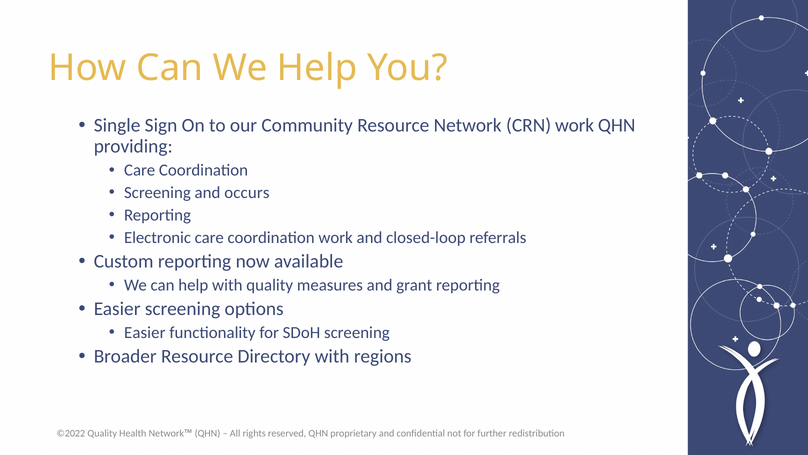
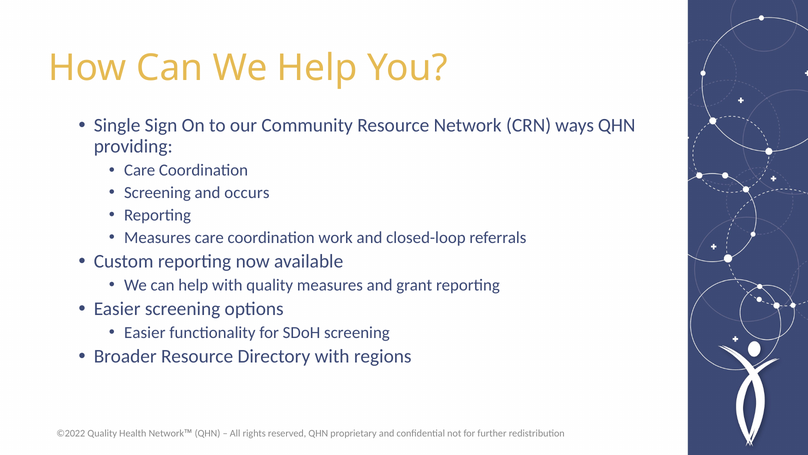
CRN work: work -> ways (575, 125)
Electronic: Electronic -> Measures (157, 237)
